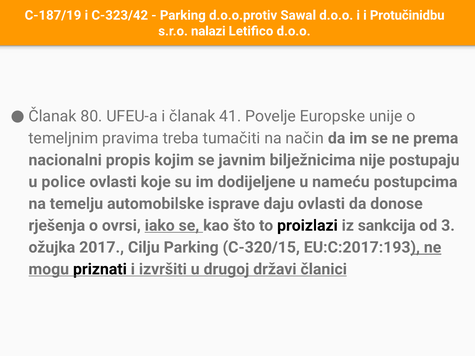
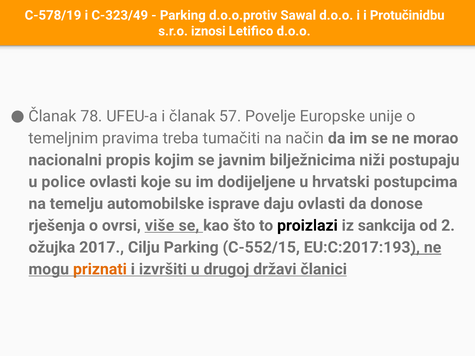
C-187/19: C-187/19 -> C-578/19 (53, 15)
C-323/42: C-323/42 -> C-323/49 (120, 15)
nalazi: nalazi -> iznosi (208, 31)
80: 80 -> 78 (91, 116)
41: 41 -> 57 (230, 116)
prema: prema -> morao (436, 138)
nije: nije -> niži (372, 160)
nameću: nameću -> hrvatski (341, 182)
iako: iako -> više (160, 226)
3: 3 -> 2 (448, 226)
C-320/15: C-320/15 -> C-552/15 (261, 248)
priznati colour: black -> orange (100, 269)
